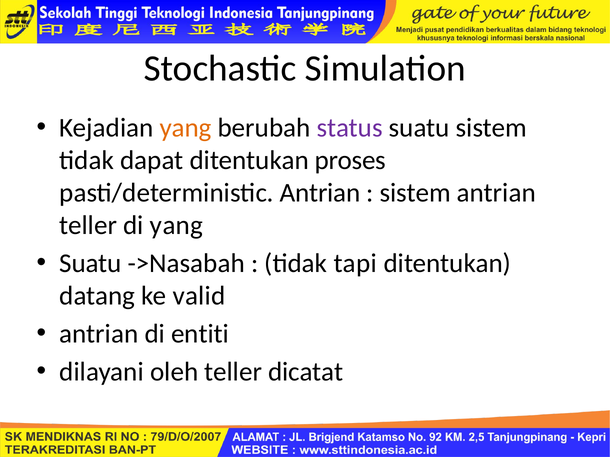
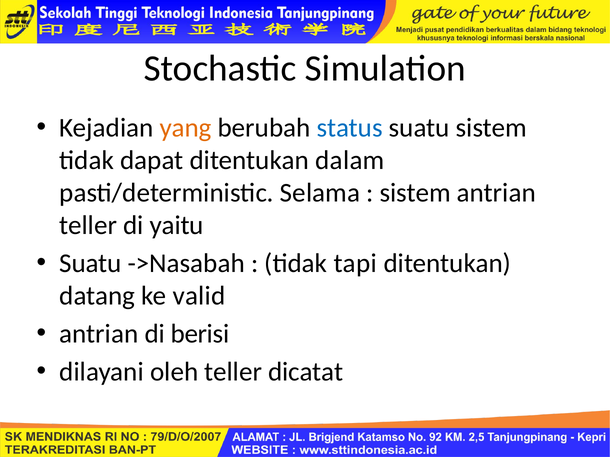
status colour: purple -> blue (350, 128)
proses: proses -> dalam (350, 160)
pasti/deterministic Antrian: Antrian -> Selama (320, 193)
di yang: yang -> yaitu (177, 226)
entiti: entiti -> berisi (200, 334)
